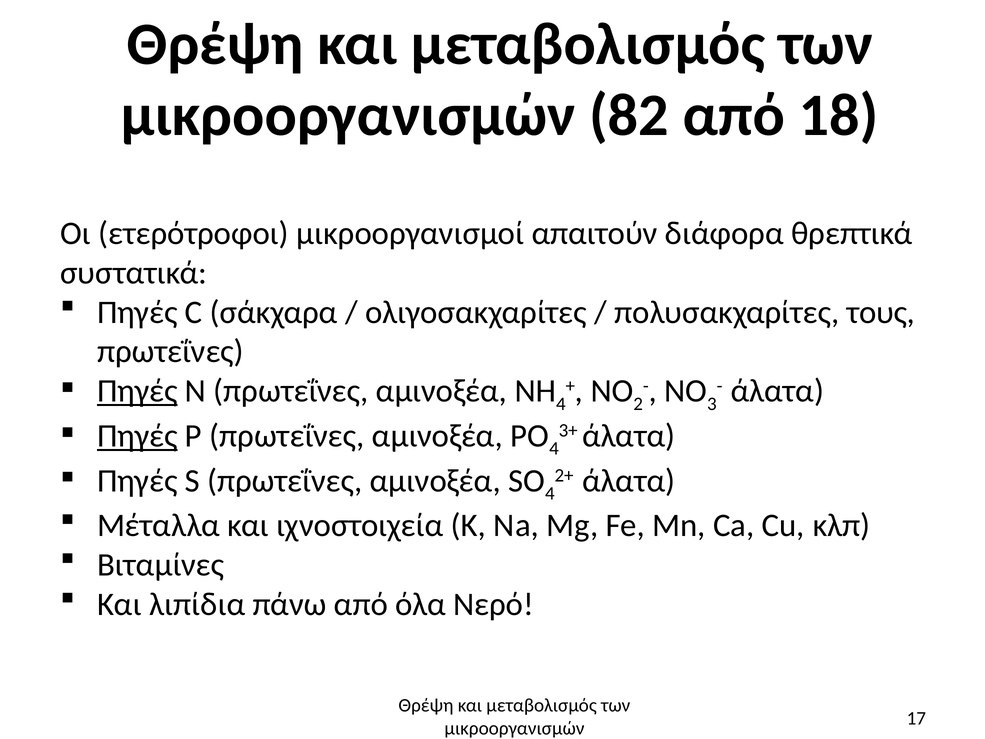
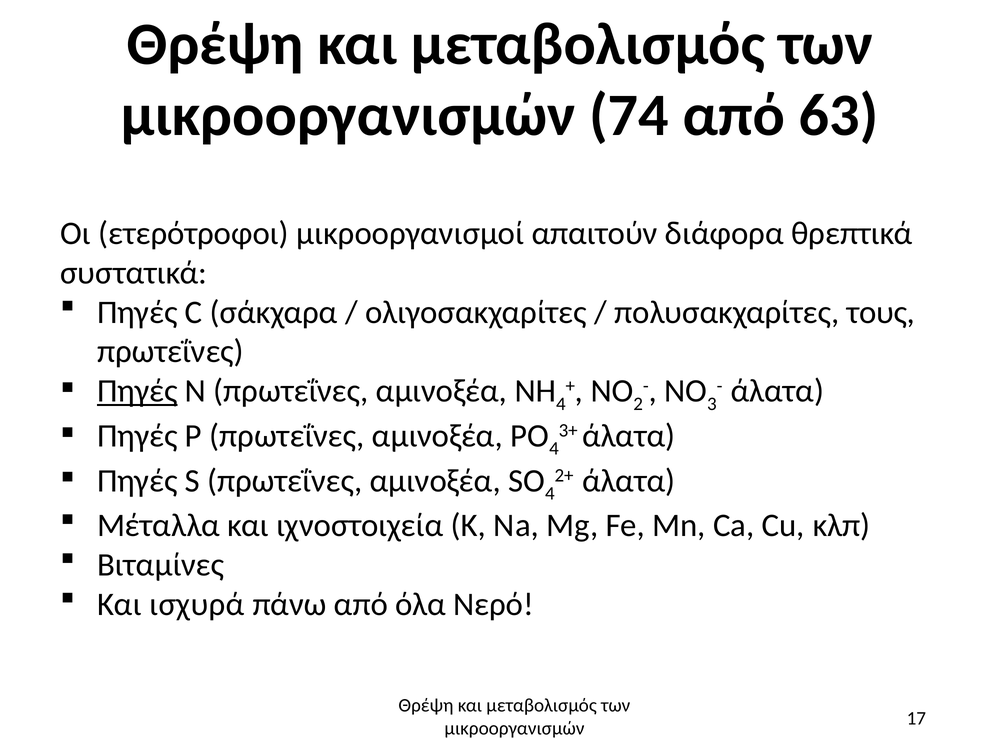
82: 82 -> 74 (629, 115)
18: 18 -> 63 (839, 115)
Πηγές underline: present -> none (137, 436)
λιπίδια: λιπίδια -> ισχυρά (197, 604)
